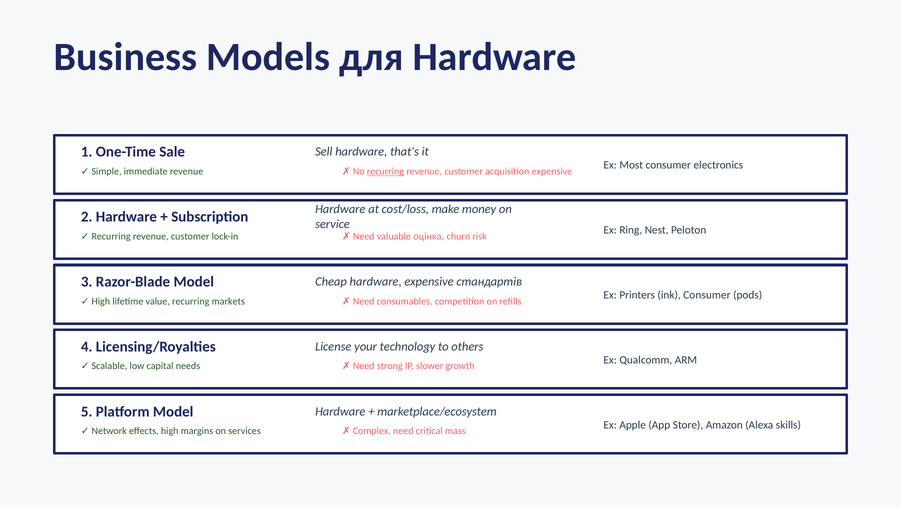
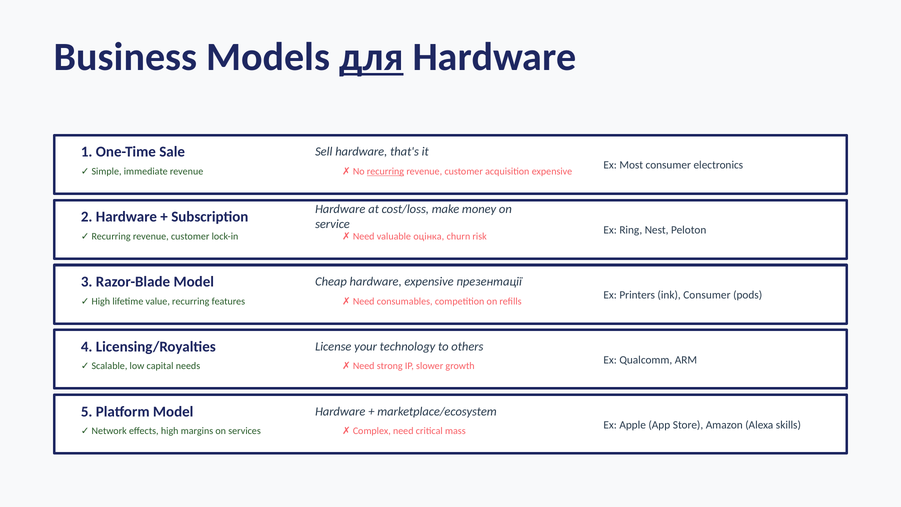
для underline: none -> present (372, 57)
стандартів: стандартів -> презентації (489, 282)
markets: markets -> features (228, 301)
